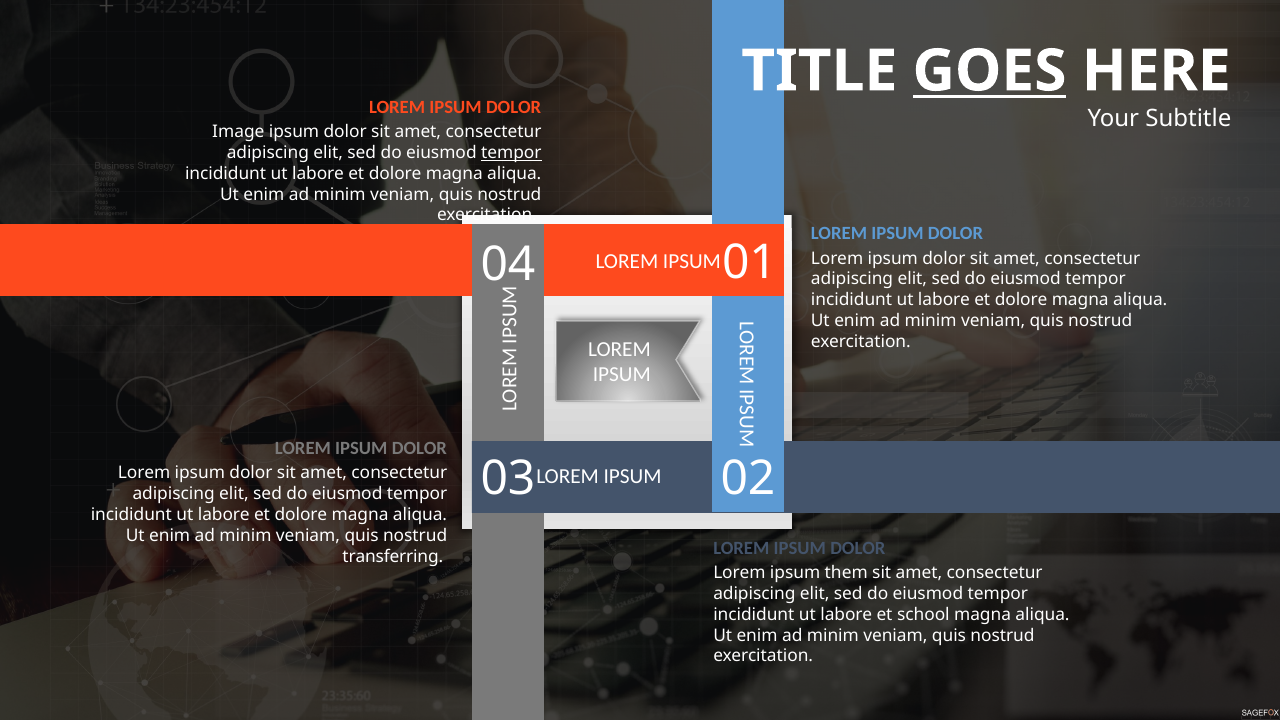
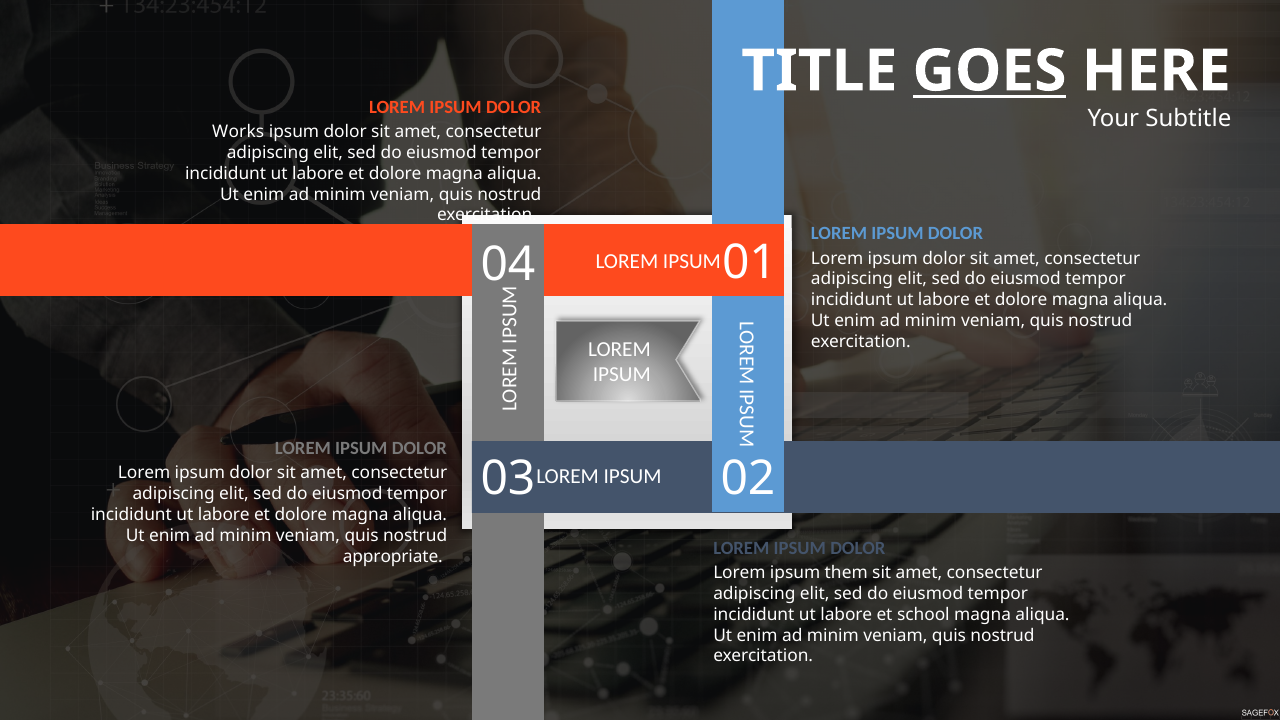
Image: Image -> Works (238, 132)
tempor underline: present -> none (511, 153)
transferring: transferring -> appropriate (393, 556)
